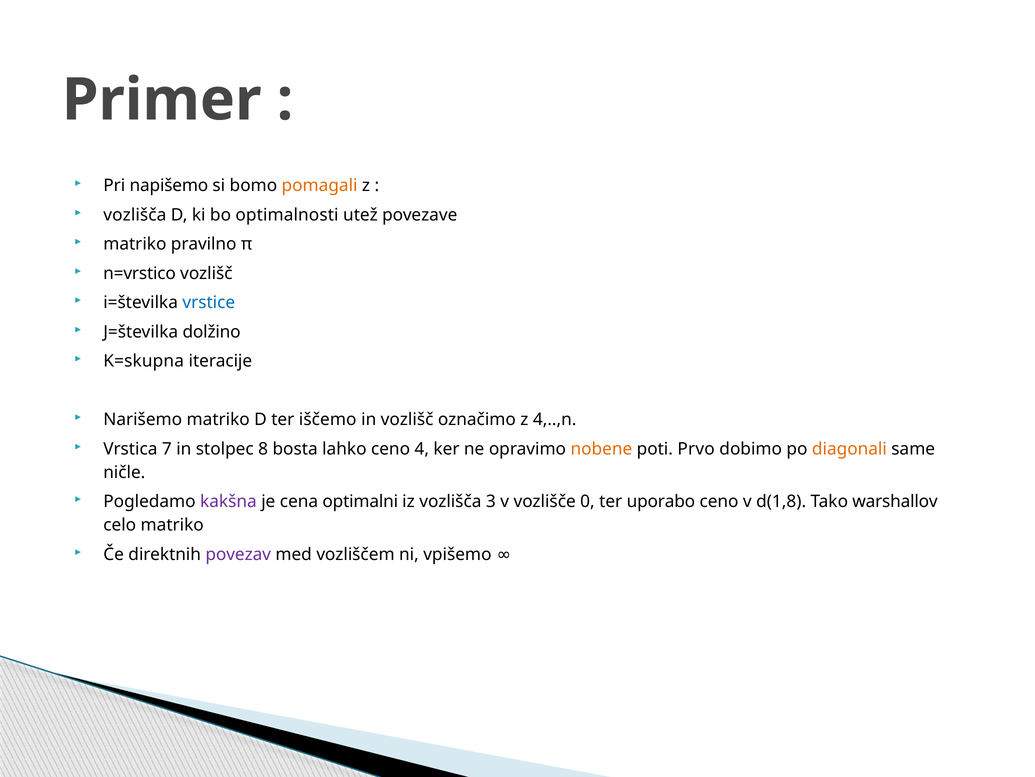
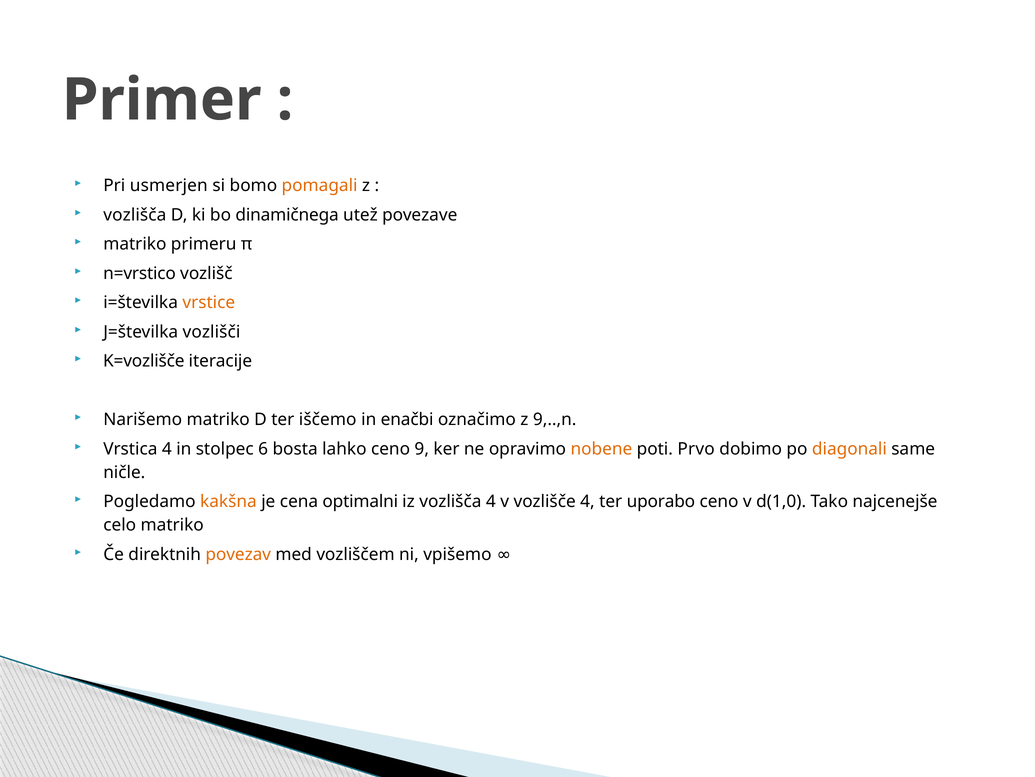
napišemo: napišemo -> usmerjen (169, 186)
optimalnosti: optimalnosti -> dinamičnega (287, 215)
pravilno: pravilno -> primeru (204, 244)
vrstice colour: blue -> orange (209, 302)
dolžino: dolžino -> vozlišči (211, 332)
K=skupna: K=skupna -> K=vozlišče (144, 361)
in vozlišč: vozlišč -> enačbi (407, 419)
4,..,n: 4,..,n -> 9,..,n (555, 419)
Vrstica 7: 7 -> 4 (167, 448)
8: 8 -> 6 (263, 448)
4: 4 -> 9 (422, 448)
kakšna colour: purple -> orange (228, 501)
vozlišča 3: 3 -> 4 (491, 501)
vozlišče 0: 0 -> 4 (587, 501)
d(1,8: d(1,8 -> d(1,0 (781, 501)
warshallov: warshallov -> najcenejše (895, 501)
povezav colour: purple -> orange (238, 554)
